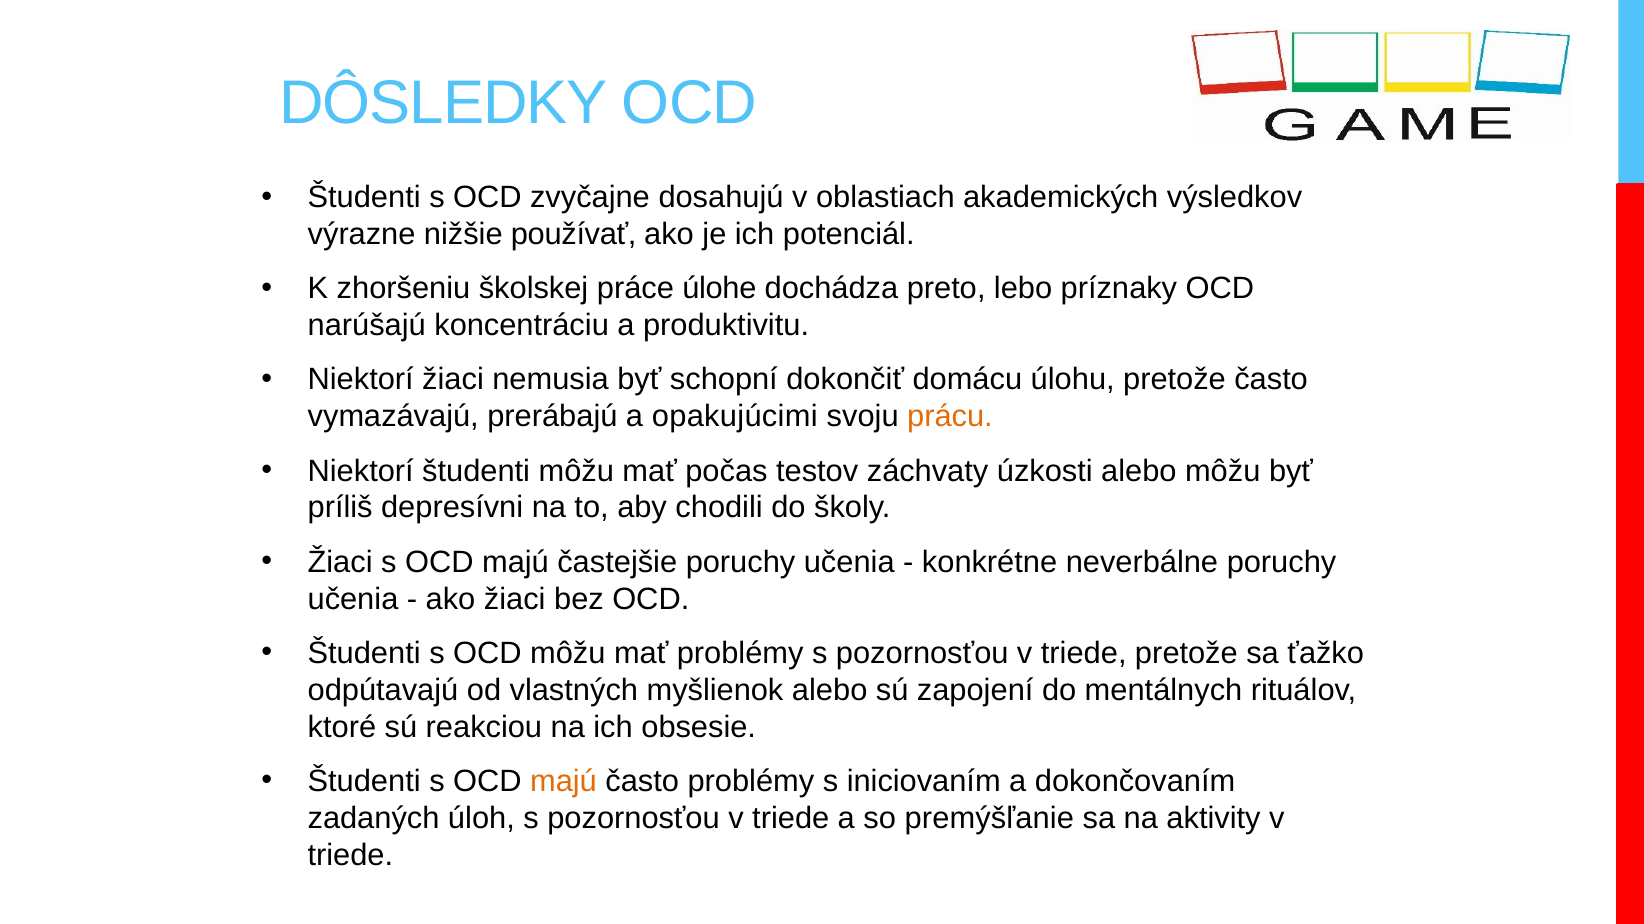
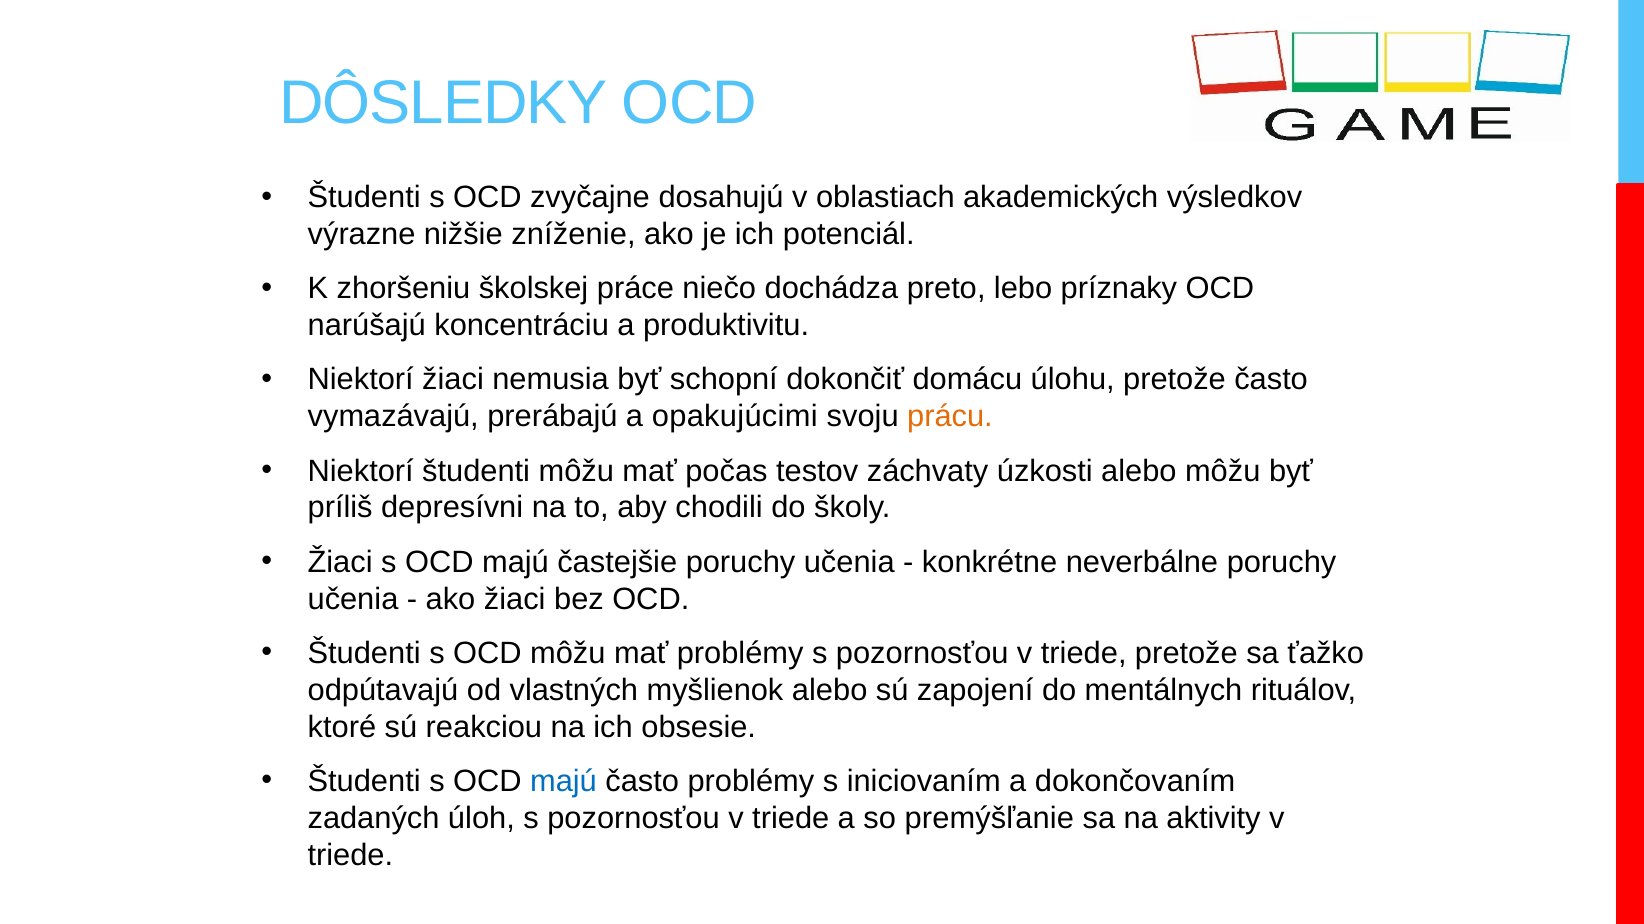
používať: používať -> zníženie (573, 235)
úlohe: úlohe -> niečo (719, 289)
majú colour: orange -> blue (563, 782)
